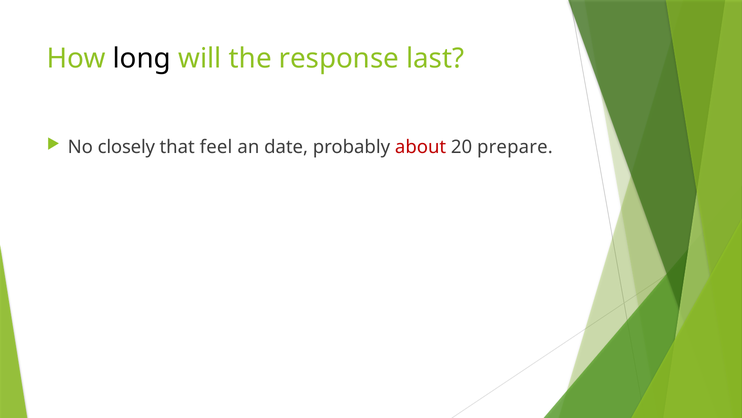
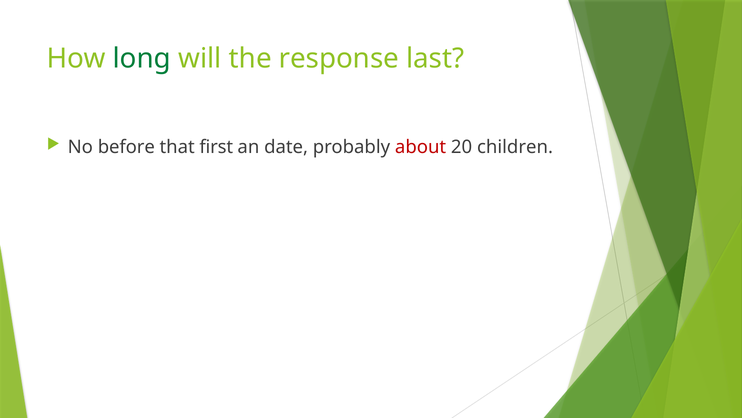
long colour: black -> green (142, 59)
closely: closely -> before (126, 147)
feel: feel -> first (216, 147)
prepare: prepare -> children (515, 147)
